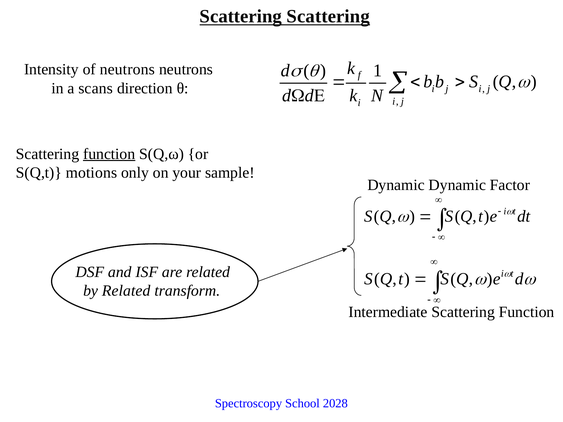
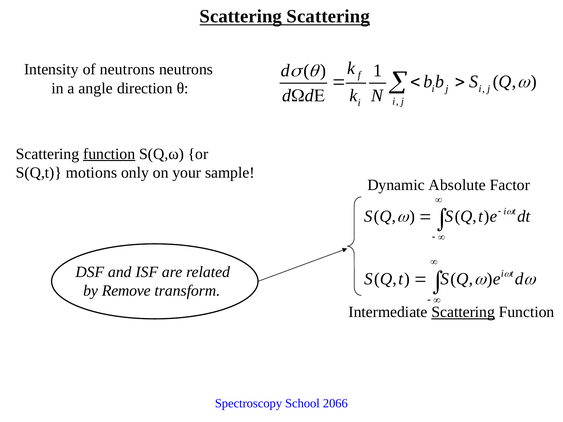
scans: scans -> angle (96, 88)
Dynamic Dynamic: Dynamic -> Absolute (457, 185)
by Related: Related -> Remove (126, 291)
Scattering underline: none -> present (463, 312)
2028: 2028 -> 2066 (335, 403)
